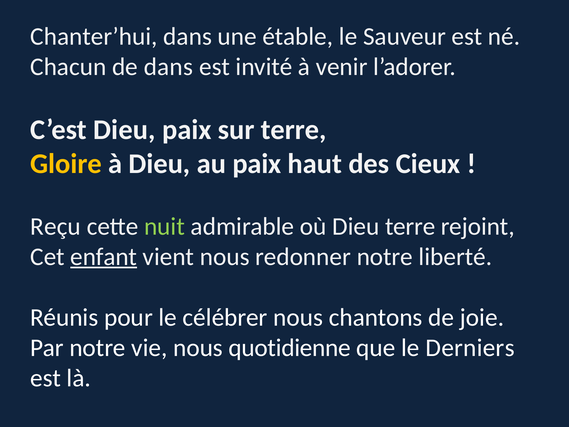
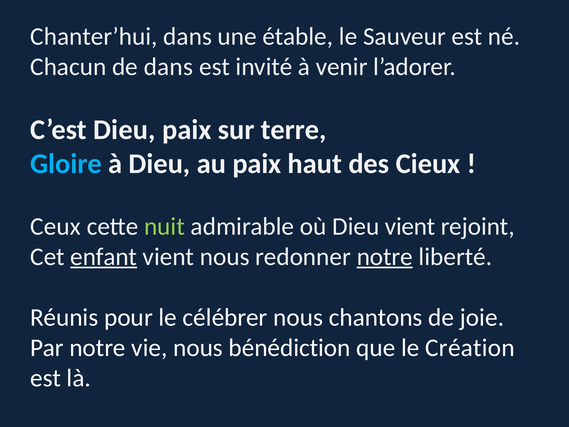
Gloire colour: yellow -> light blue (66, 164)
Reçu: Reçu -> Ceux (56, 226)
Dieu terre: terre -> vient (410, 226)
notre underline: none -> present (385, 257)
quotidienne: quotidienne -> bénédiction (290, 348)
Derniers: Derniers -> Création (470, 348)
